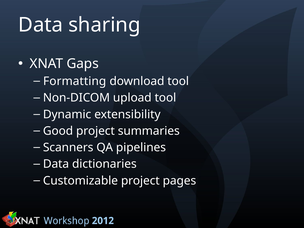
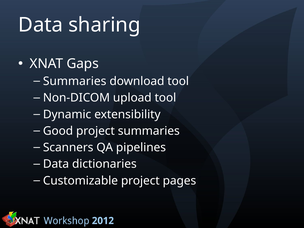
Formatting: Formatting -> Summaries (75, 81)
